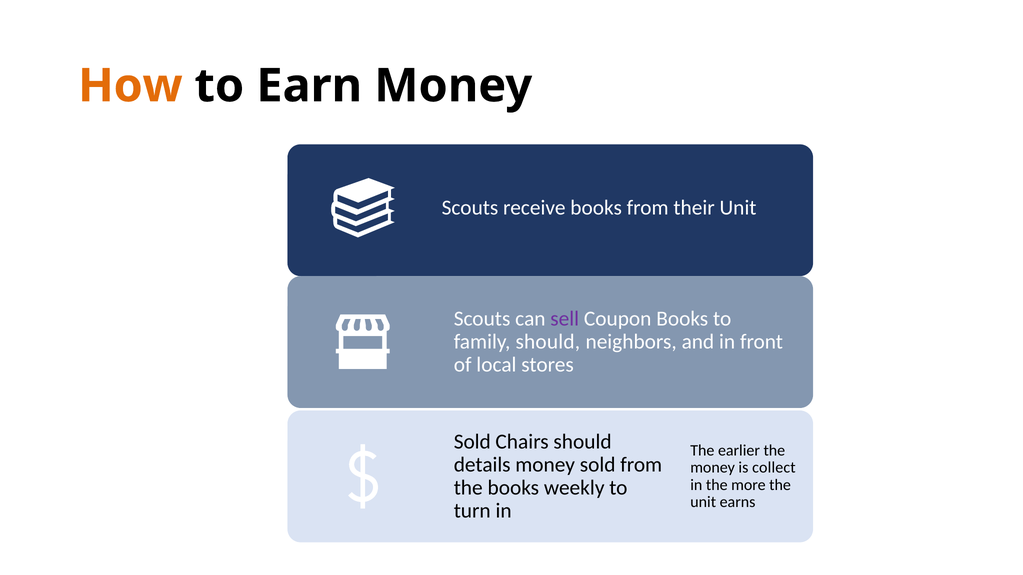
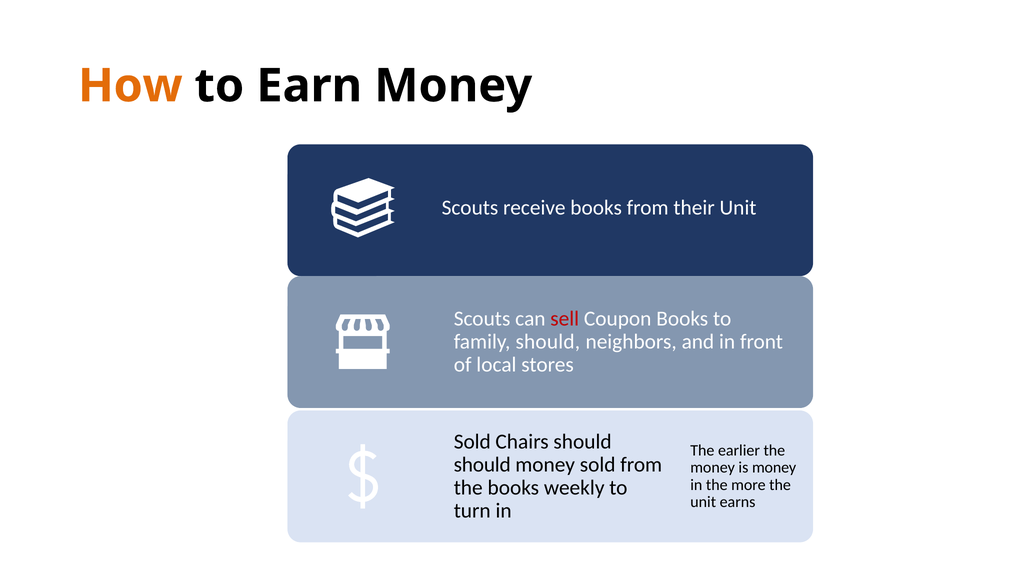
sell colour: purple -> red (565, 319)
details: details -> should (482, 465)
is collect: collect -> money (774, 468)
